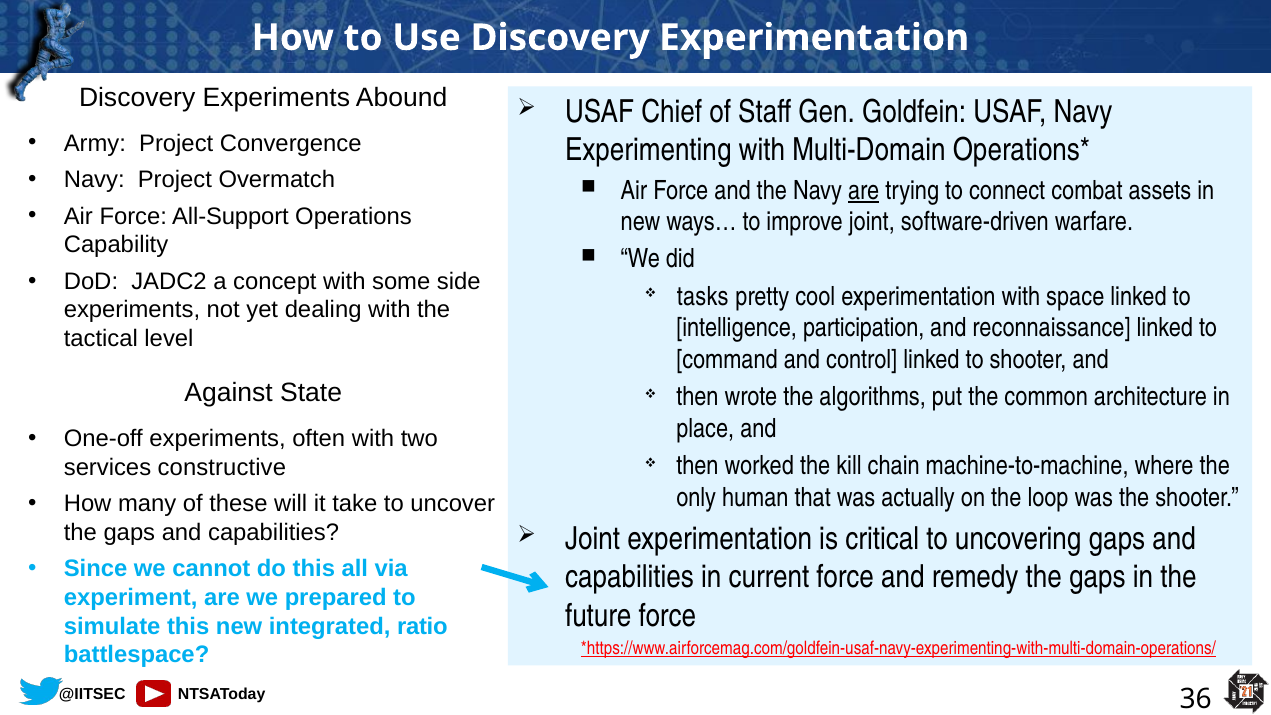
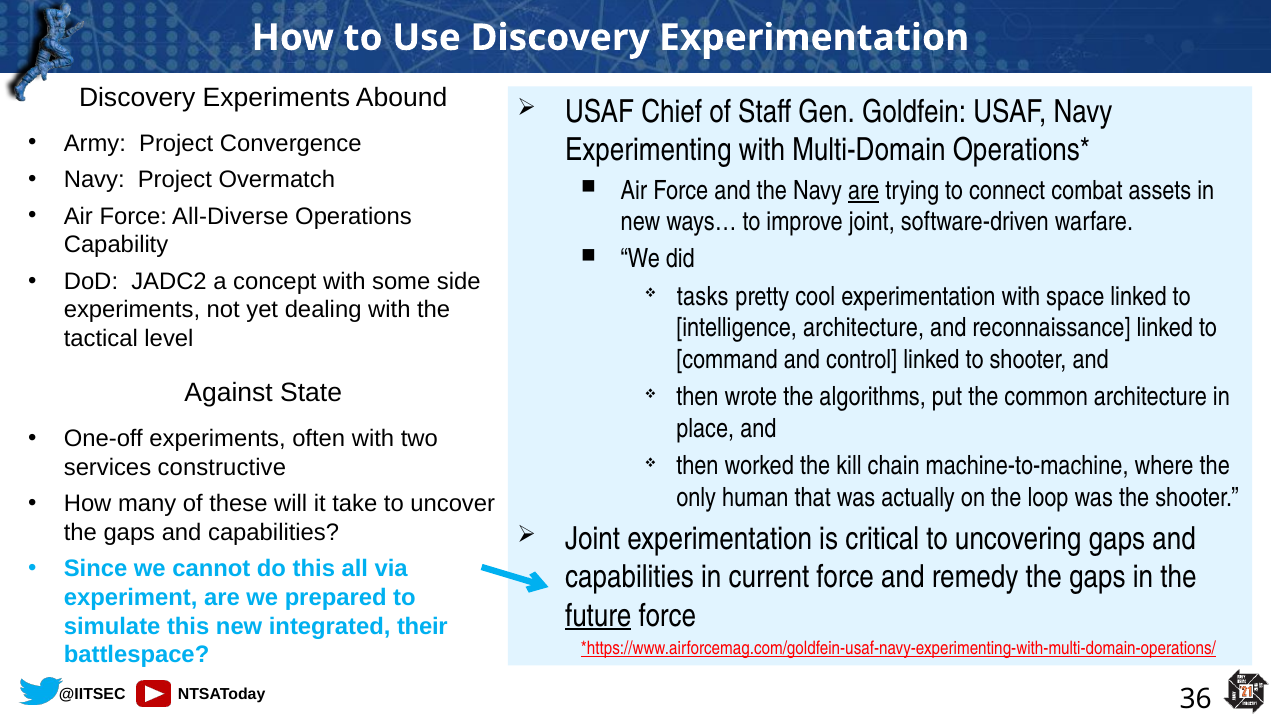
All-Support: All-Support -> All-Diverse (230, 216)
intelligence participation: participation -> architecture (864, 328)
future underline: none -> present (598, 615)
ratio: ratio -> their (422, 626)
